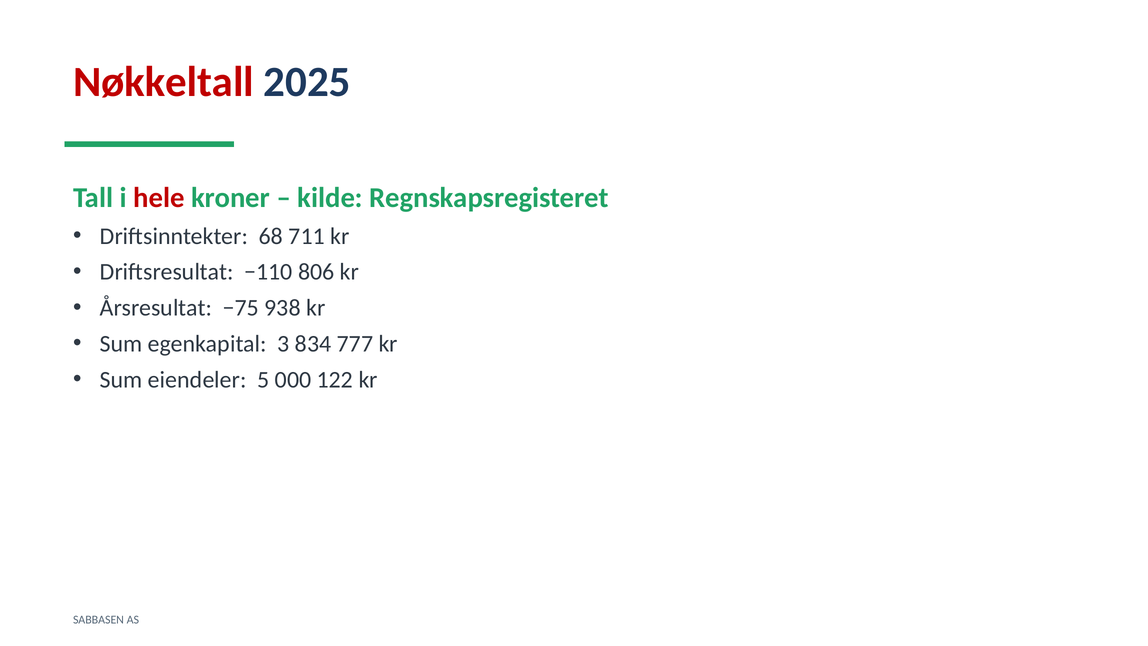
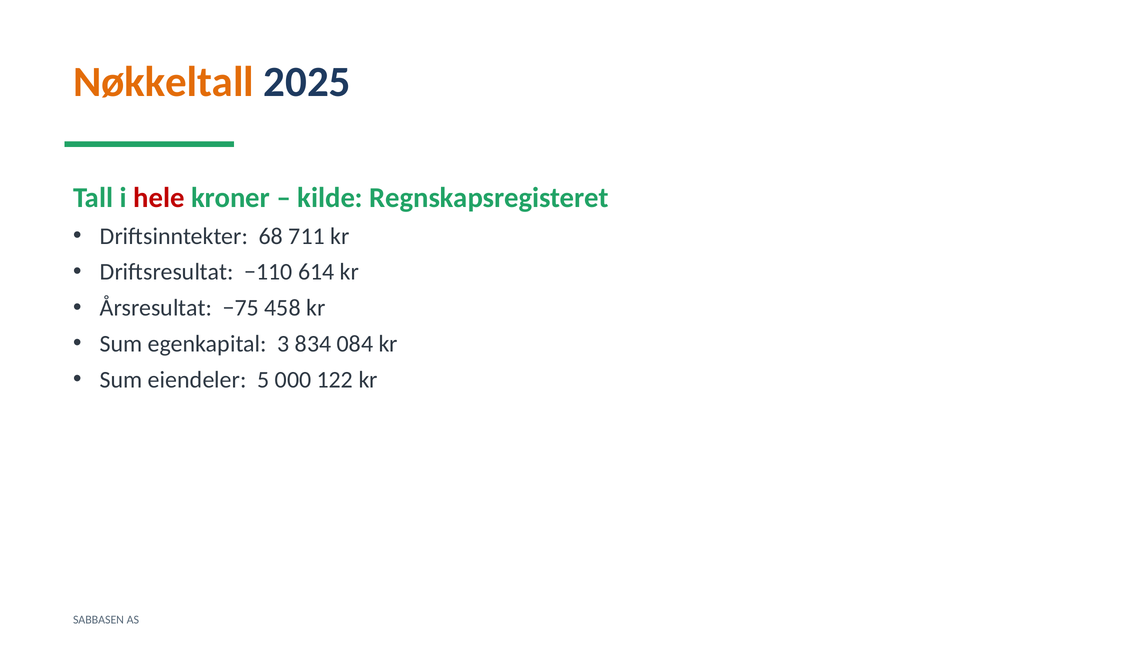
Nøkkeltall colour: red -> orange (164, 82)
806: 806 -> 614 (316, 272)
938: 938 -> 458 (283, 308)
777: 777 -> 084 (355, 344)
